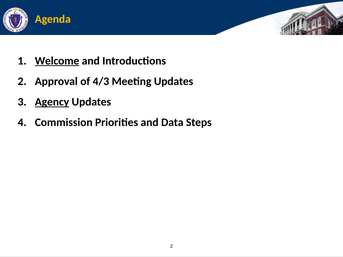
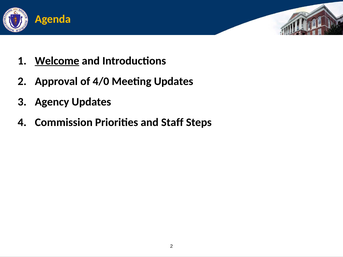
4/3: 4/3 -> 4/0 (101, 81)
Agency underline: present -> none (52, 102)
Data: Data -> Staff (172, 123)
